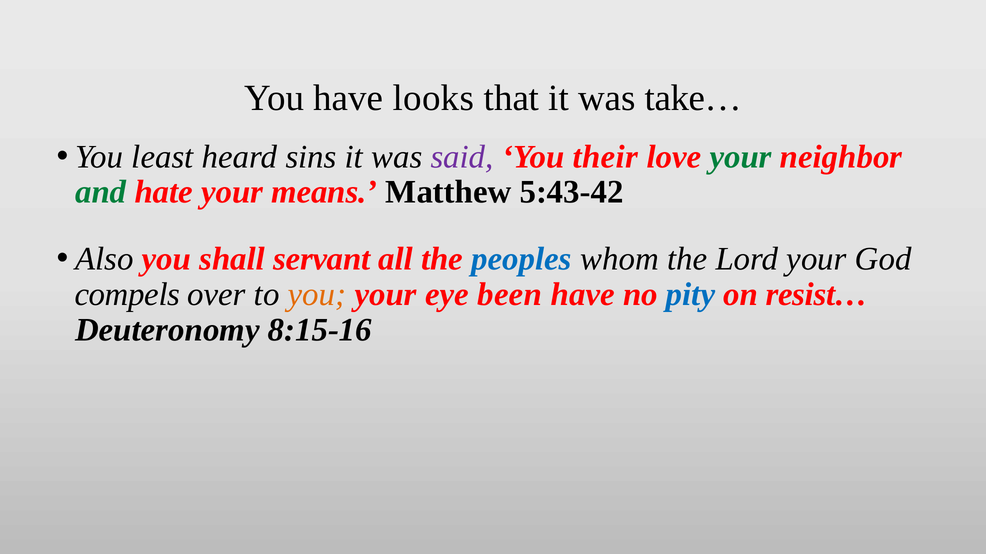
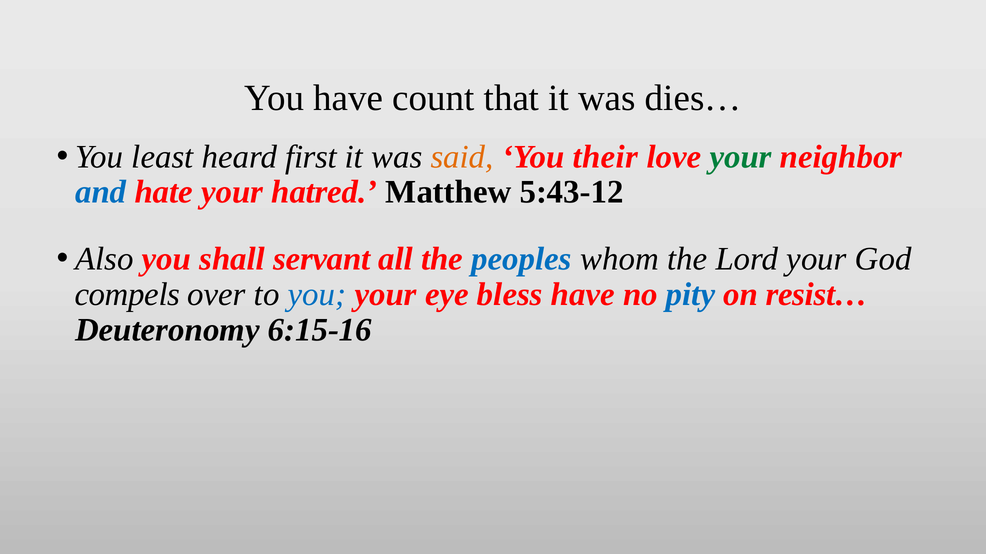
looks: looks -> count (434, 98)
take…: take… -> dies… (693, 98)
sins: sins -> first (311, 157)
said colour: purple -> orange (462, 157)
and colour: green -> blue (101, 192)
means: means -> hatred (324, 192)
5:43-42: 5:43-42 -> 5:43-12 (572, 192)
you colour: orange -> blue (317, 295)
been: been -> bless (510, 295)
8:15-16: 8:15-16 -> 6:15-16 (320, 330)
